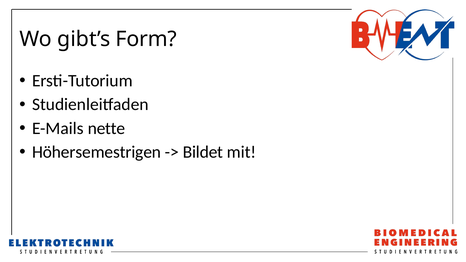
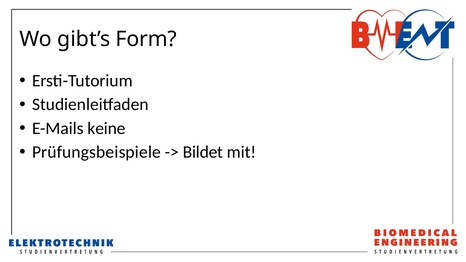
nette: nette -> keine (106, 128)
Höhersemestrigen: Höhersemestrigen -> Prüfungsbeispiele (96, 152)
